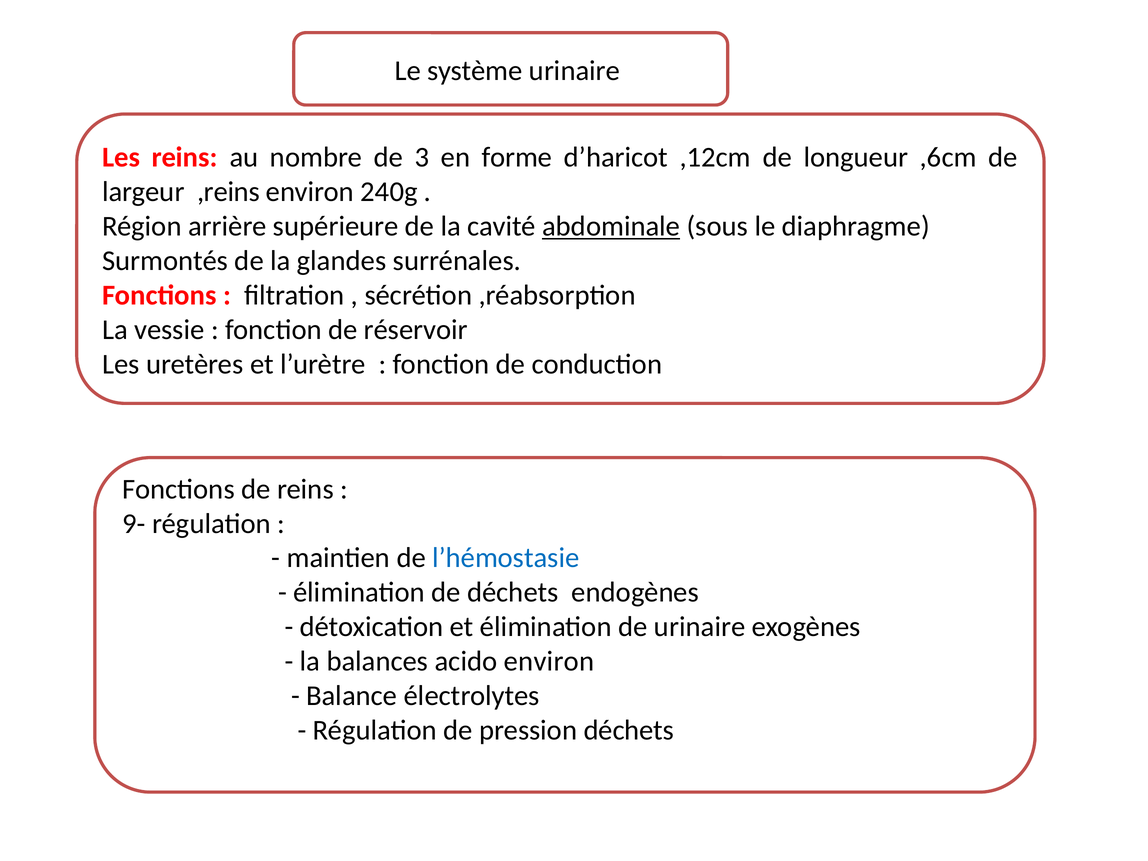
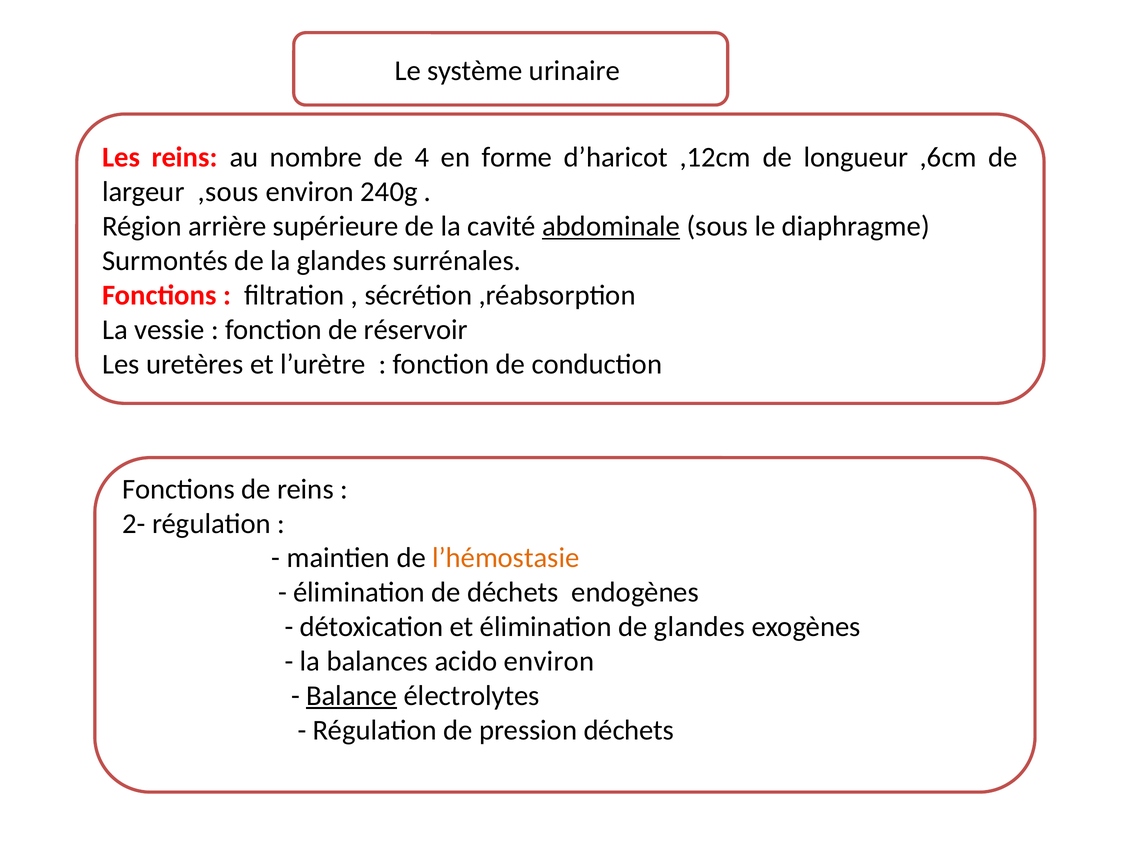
3: 3 -> 4 (422, 157)
,reins: ,reins -> ,sous (228, 192)
9-: 9- -> 2- (134, 524)
l’hémostasie colour: blue -> orange (506, 558)
de urinaire: urinaire -> glandes (700, 627)
Balance underline: none -> present (352, 696)
